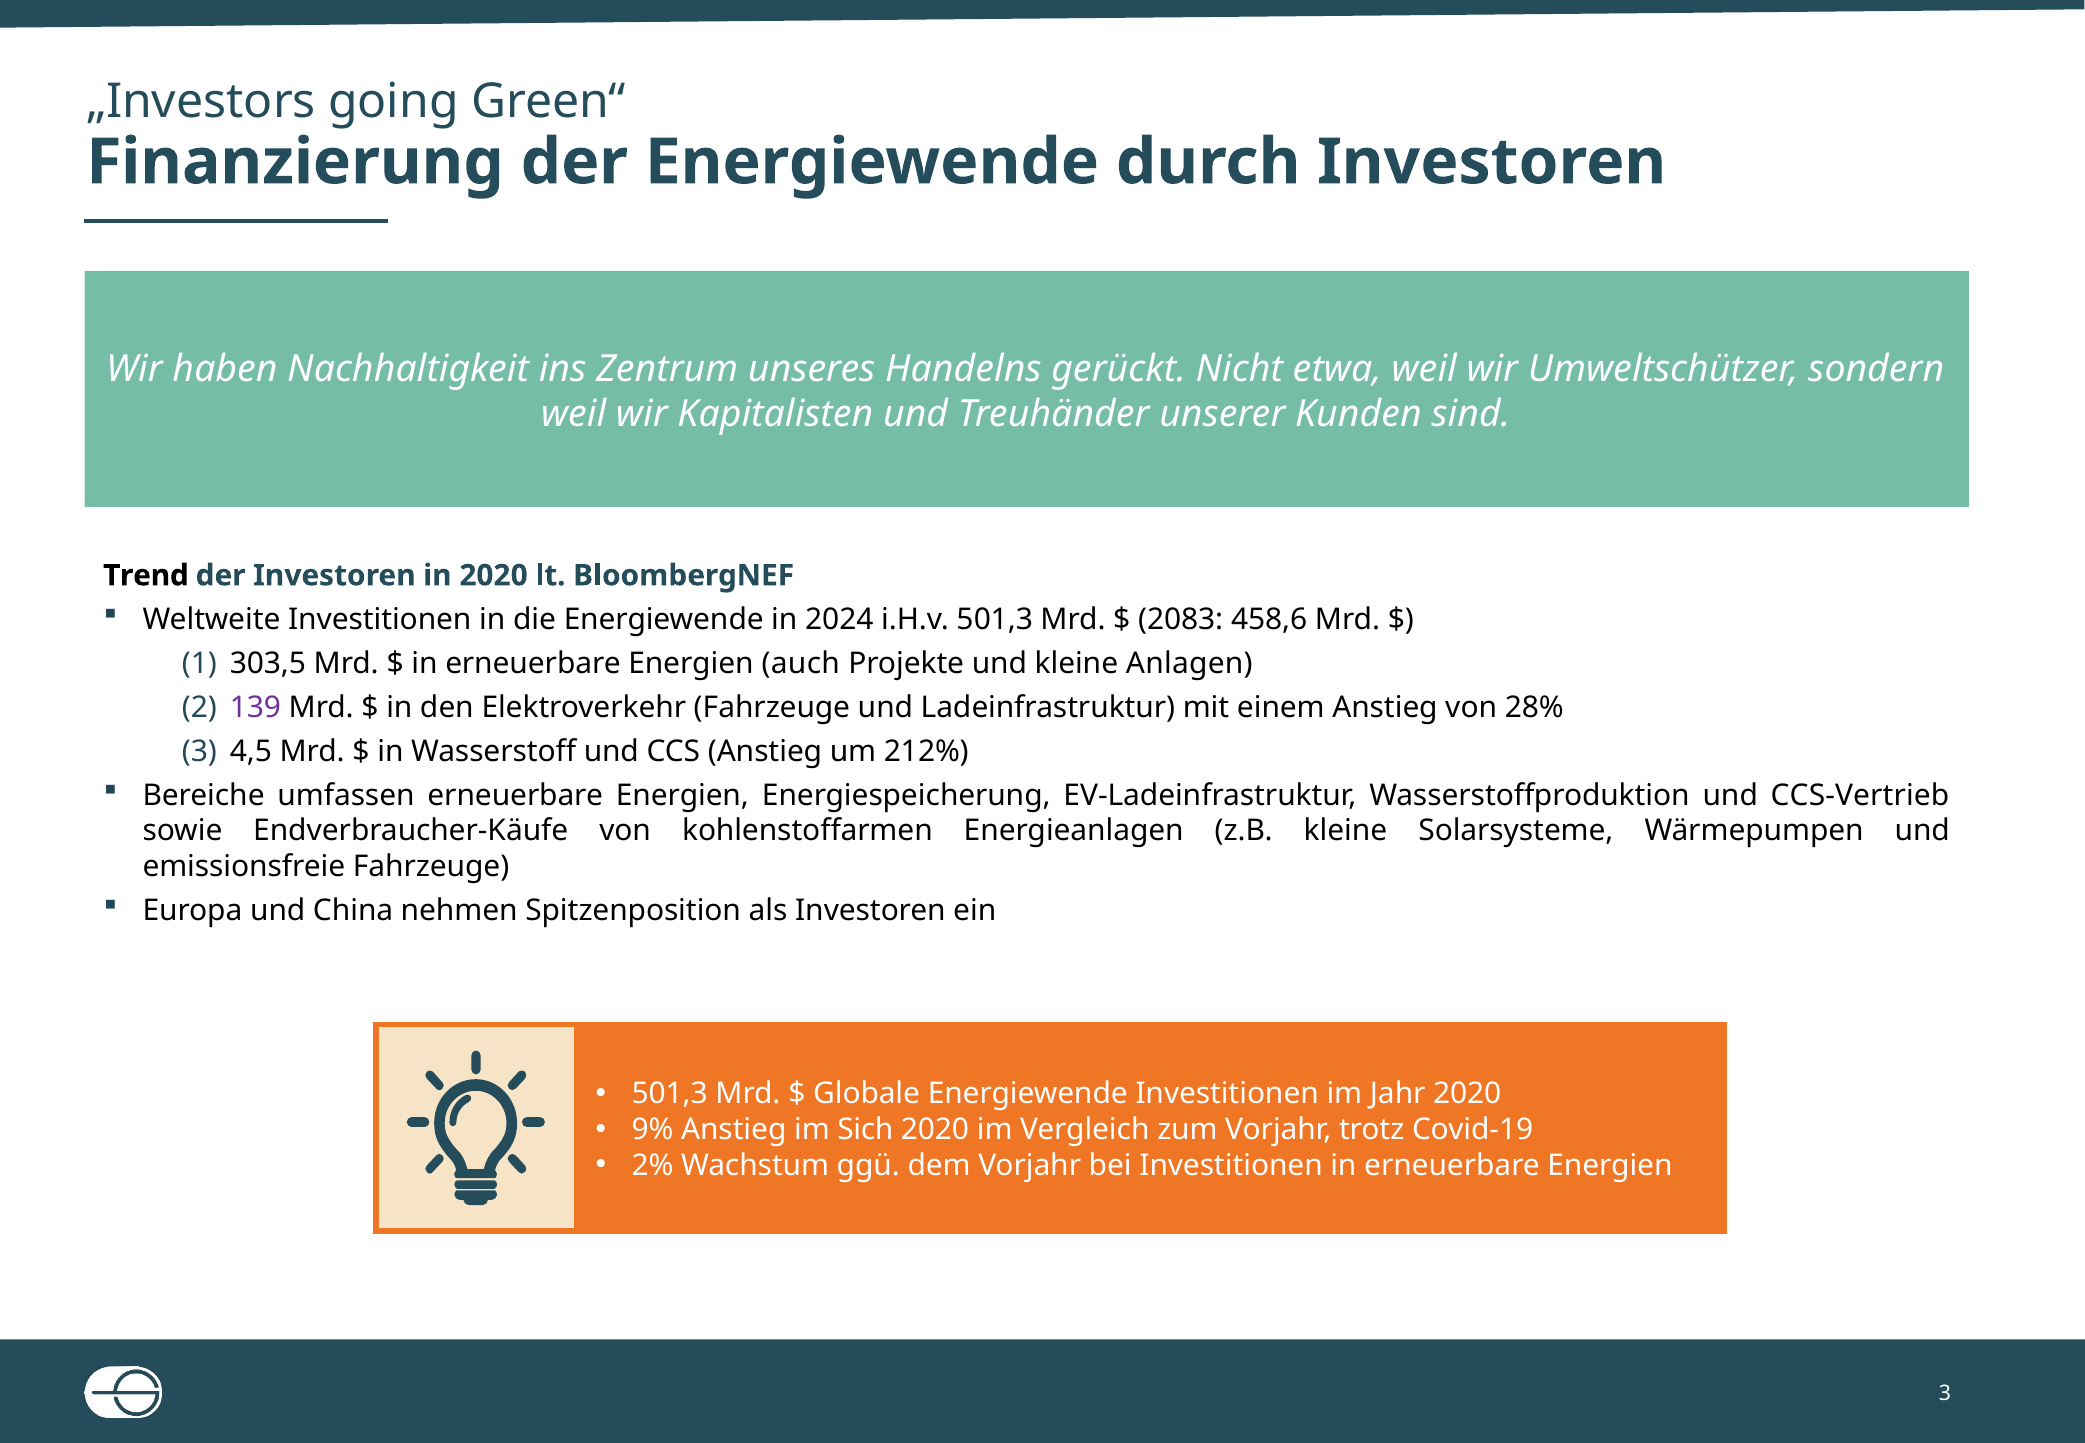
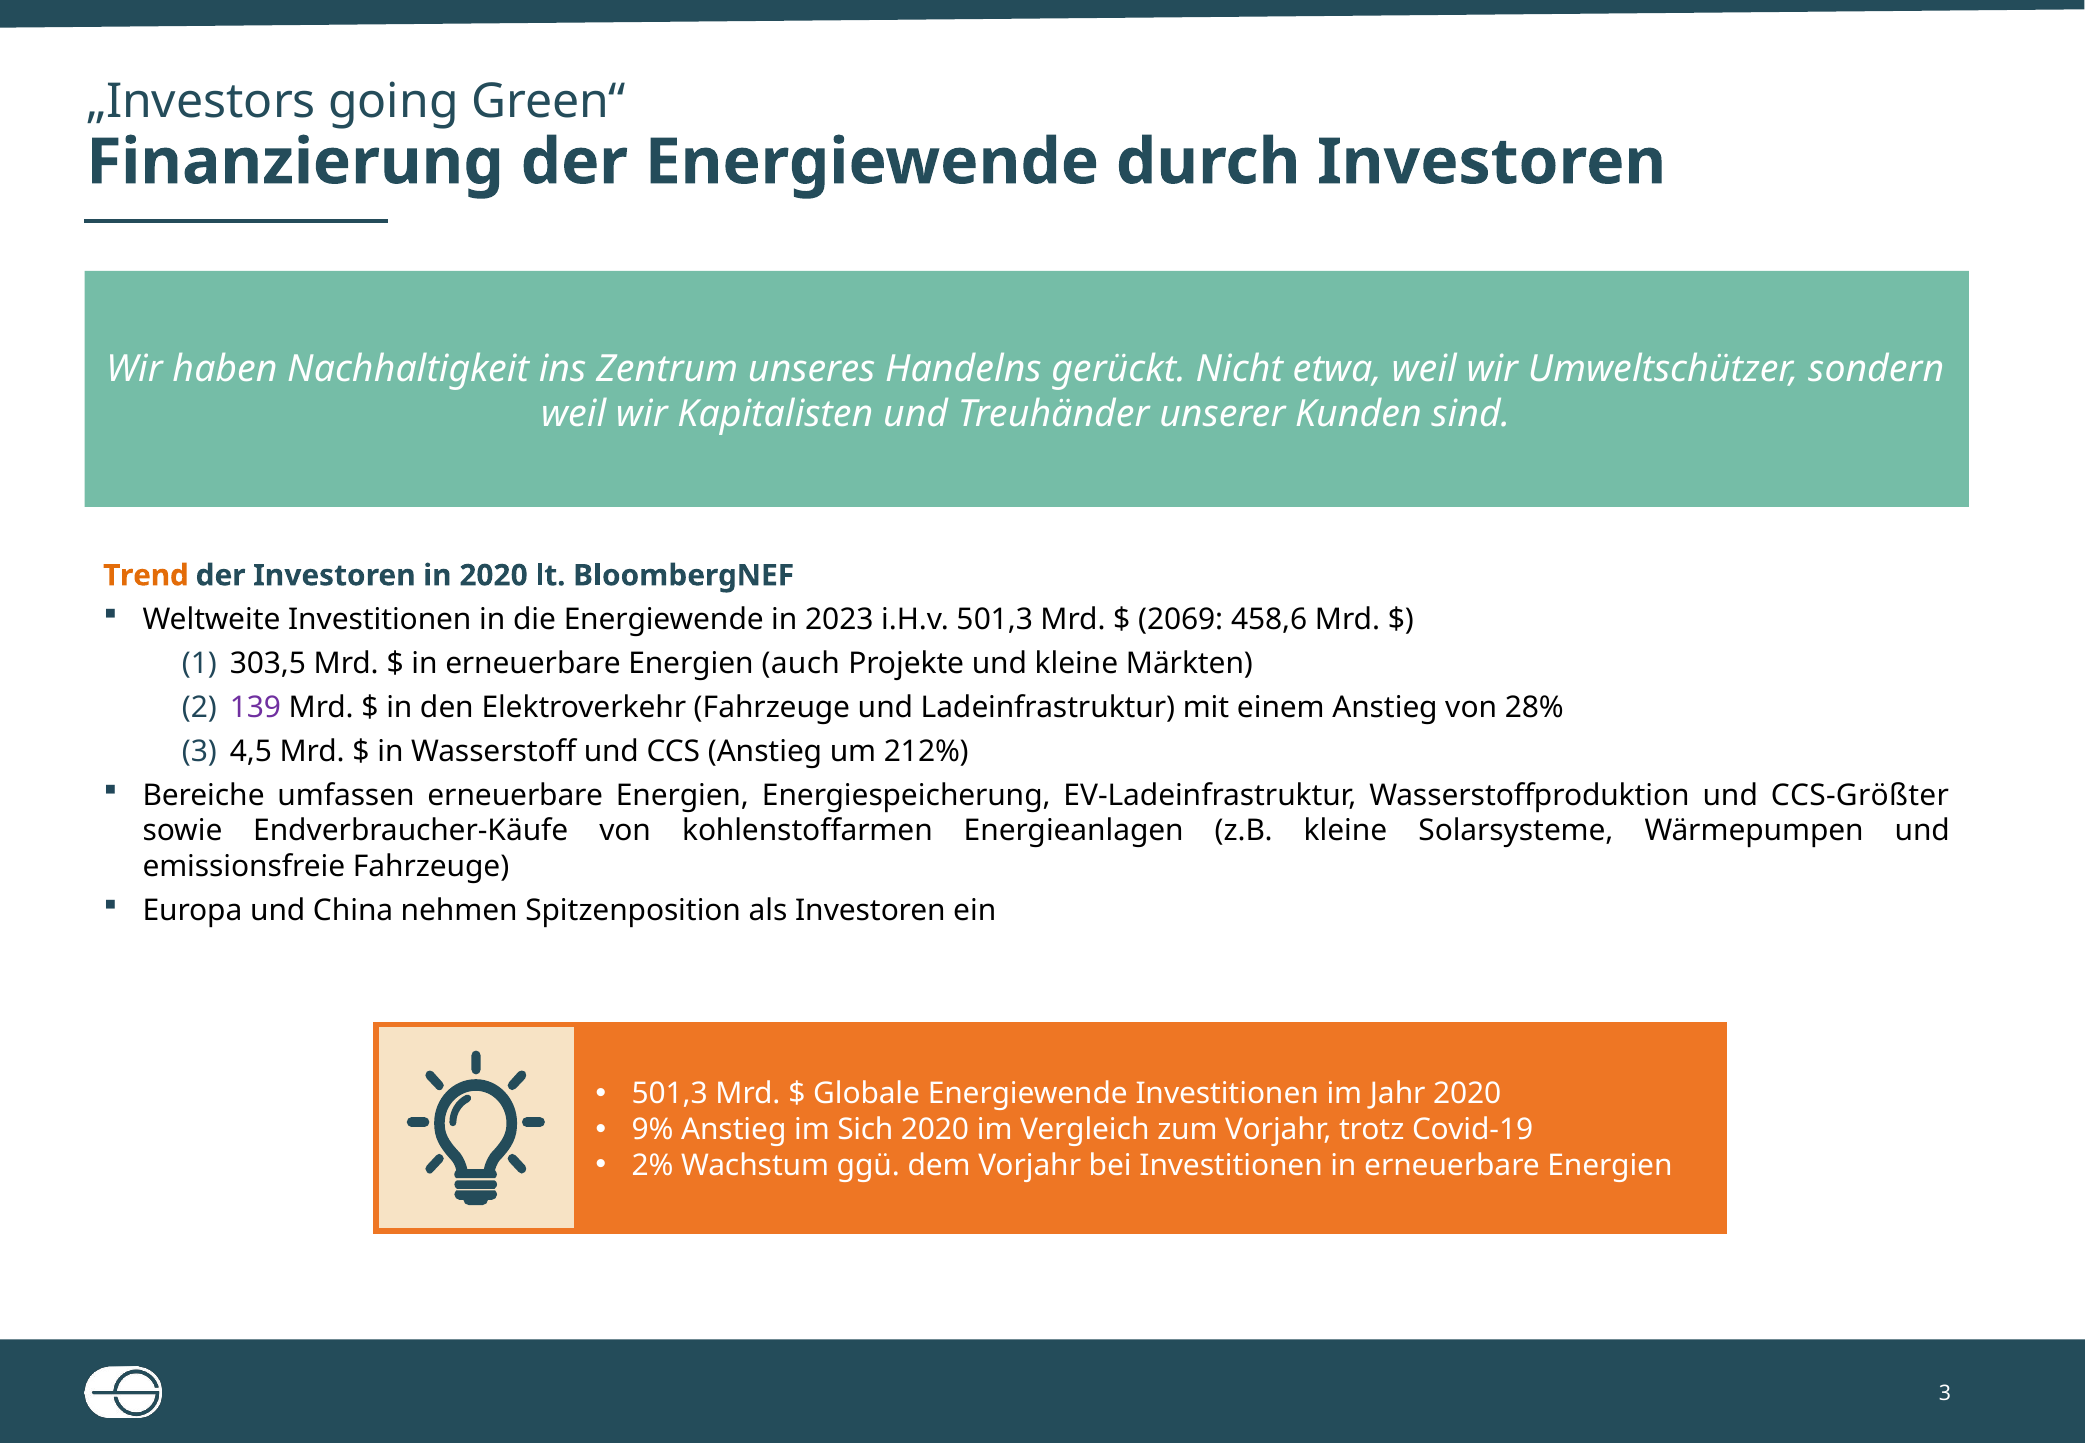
Trend colour: black -> orange (146, 576)
2024: 2024 -> 2023 (839, 620)
2083: 2083 -> 2069 (1181, 620)
Anlagen: Anlagen -> Märkten (1189, 664)
CCS-Vertrieb: CCS-Vertrieb -> CCS-Größter (1860, 795)
